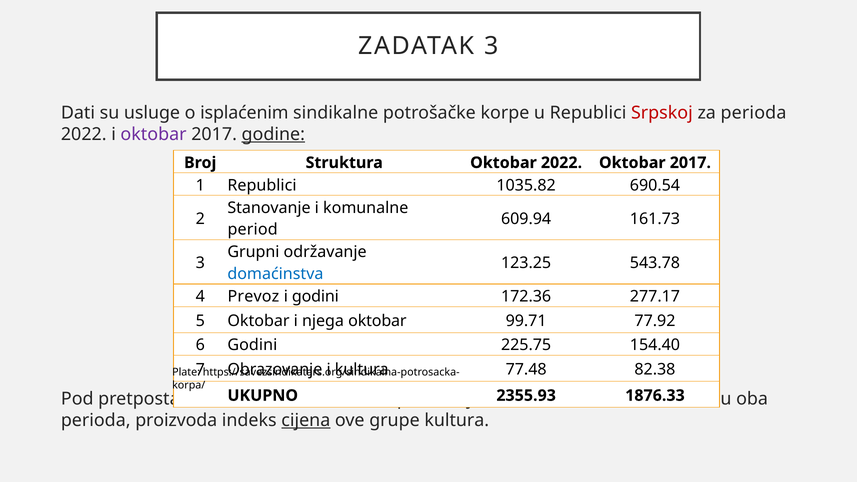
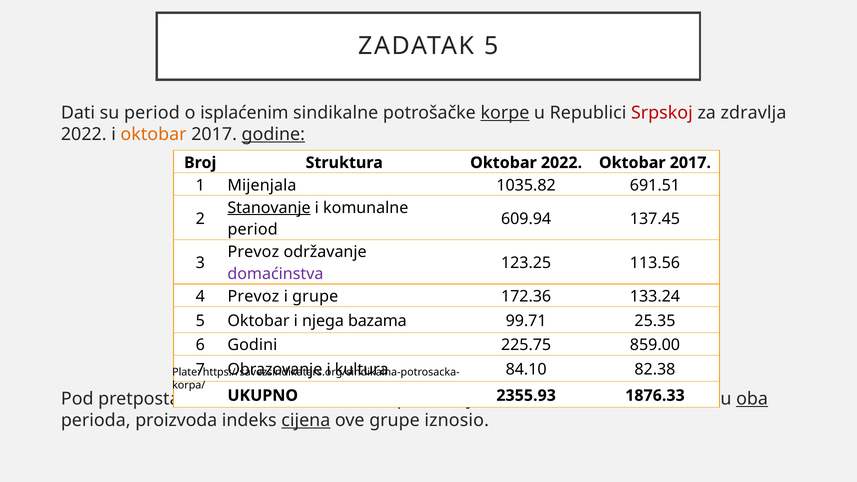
ZADATAK 3: 3 -> 5 (492, 46)
su usluge: usluge -> period (152, 113)
korpe underline: none -> present (505, 113)
za perioda: perioda -> zdravlja (754, 113)
oktobar colour: purple -> orange (154, 134)
1 Republici: Republici -> Mijenjala (262, 185)
690.54: 690.54 -> 691.51 (655, 185)
Stanovanje underline: none -> present (269, 208)
161.73: 161.73 -> 137.45 (655, 219)
Grupni: Grupni -> Prevoz (253, 252)
543.78: 543.78 -> 113.56 (655, 263)
domaćinstva colour: blue -> purple (275, 274)
i godini: godini -> grupe (315, 297)
277.17: 277.17 -> 133.24 (655, 297)
njega oktobar: oktobar -> bazama (377, 321)
77.92: 77.92 -> 25.35 (655, 321)
154.40: 154.40 -> 859.00 (655, 345)
77.48: 77.48 -> 84.10 (526, 370)
oba underline: none -> present (752, 399)
grupe kultura: kultura -> iznosio (457, 420)
